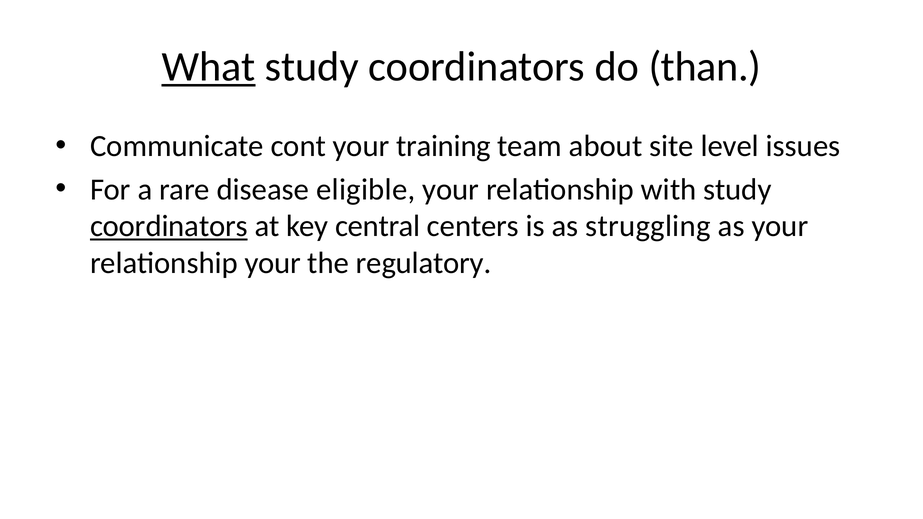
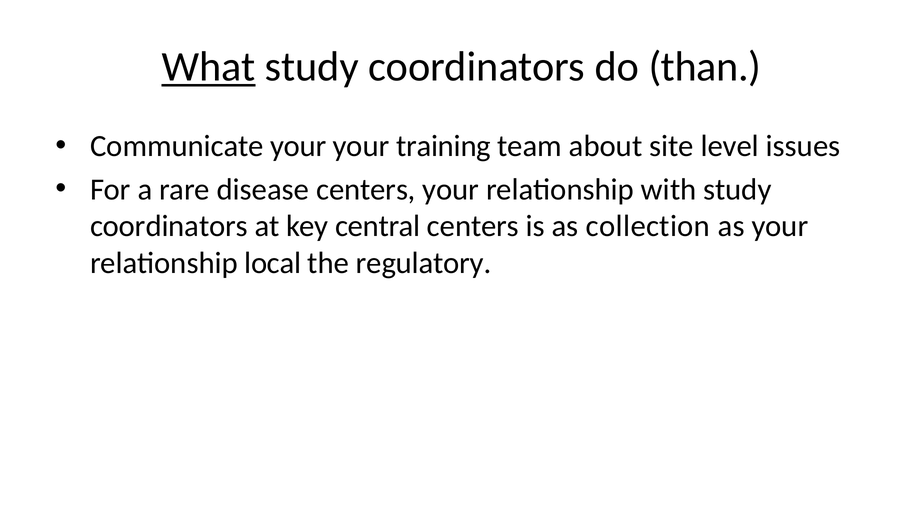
Communicate cont: cont -> your (298, 146)
disease eligible: eligible -> centers (366, 189)
coordinators underline: present -> none (169, 226)
struggling: struggling -> collection (648, 226)
relationship your: your -> local (273, 263)
